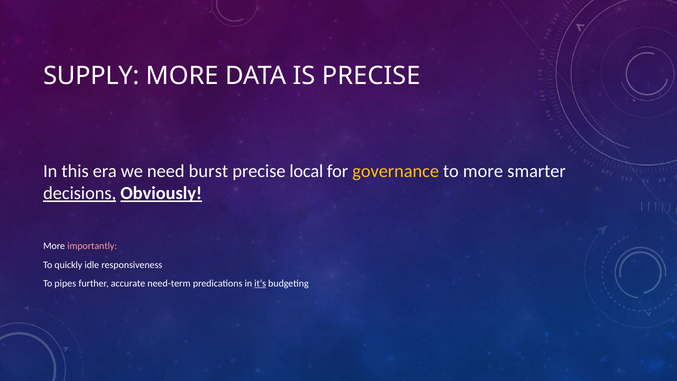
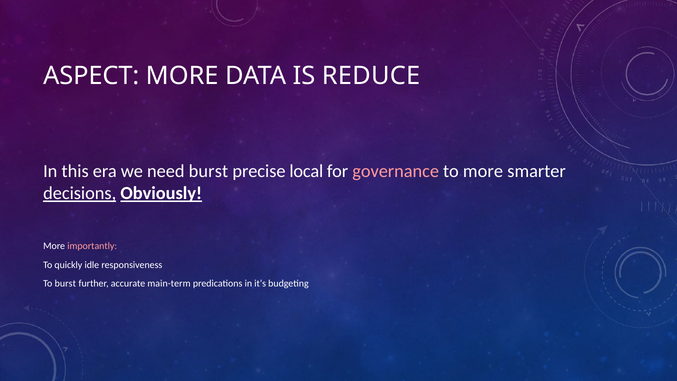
SUPPLY: SUPPLY -> ASPECT (91, 76)
IS PRECISE: PRECISE -> REDUCE (371, 76)
governance colour: yellow -> pink (396, 171)
To pipes: pipes -> burst (65, 284)
need-term: need-term -> main-term (169, 284)
it’s underline: present -> none (260, 284)
